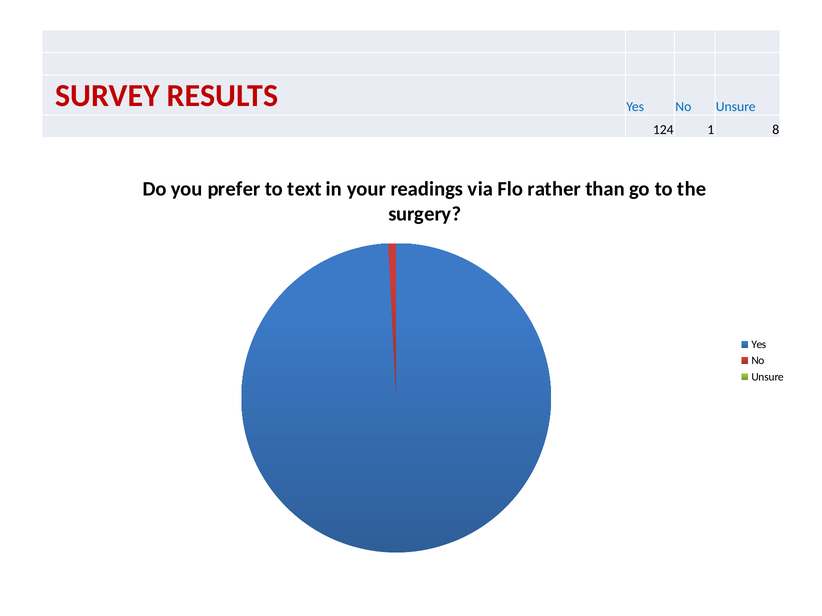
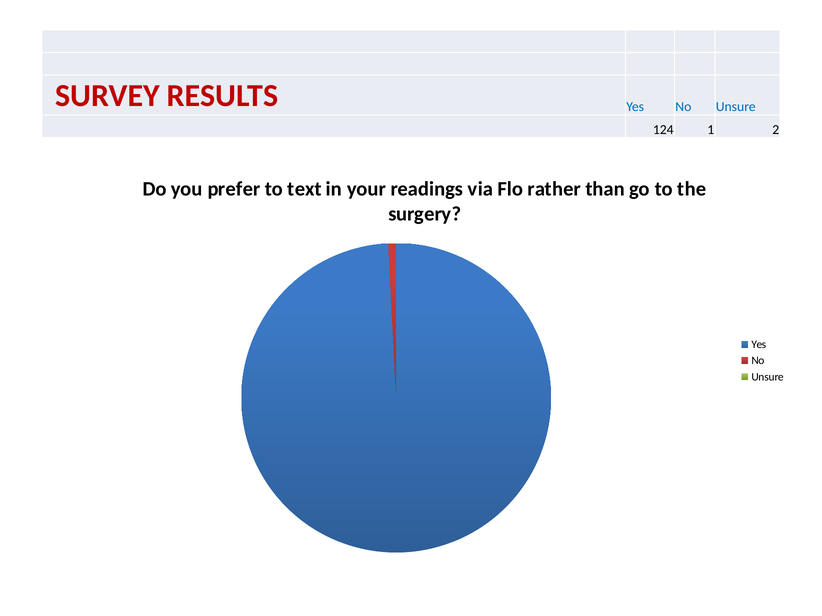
8: 8 -> 2 (776, 130)
